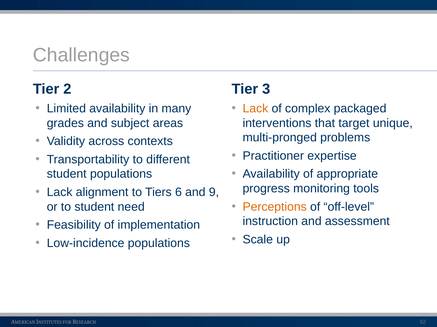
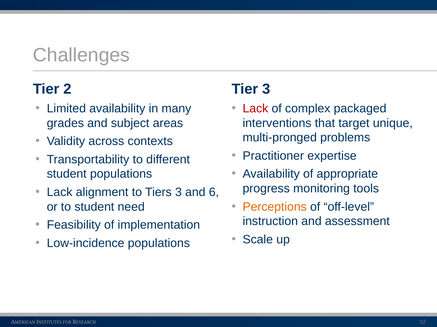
Lack colour: orange -> red (255, 109)
Tiers 6: 6 -> 3 (178, 193)
9: 9 -> 6 (214, 193)
